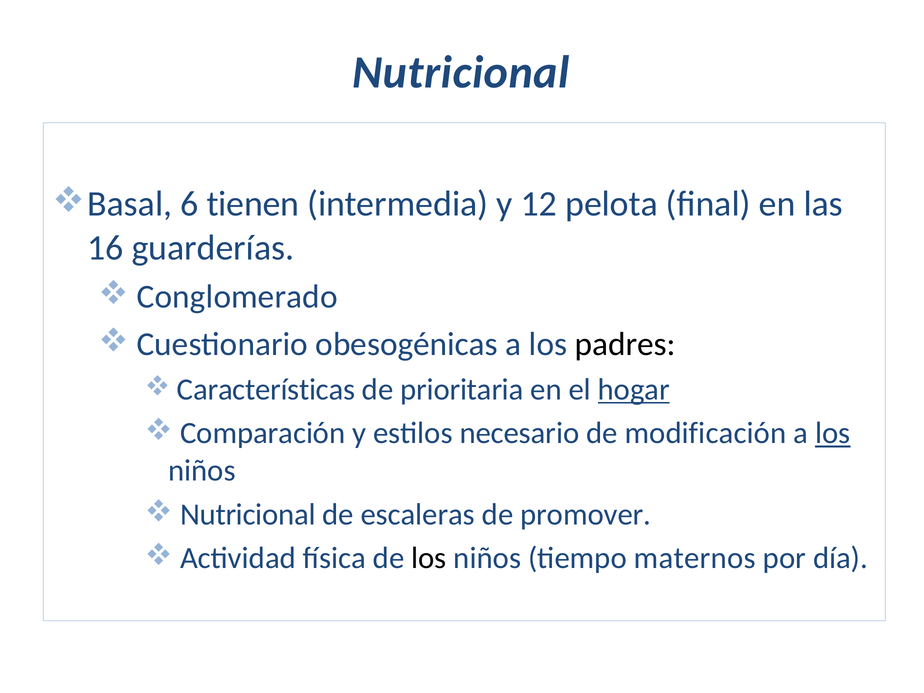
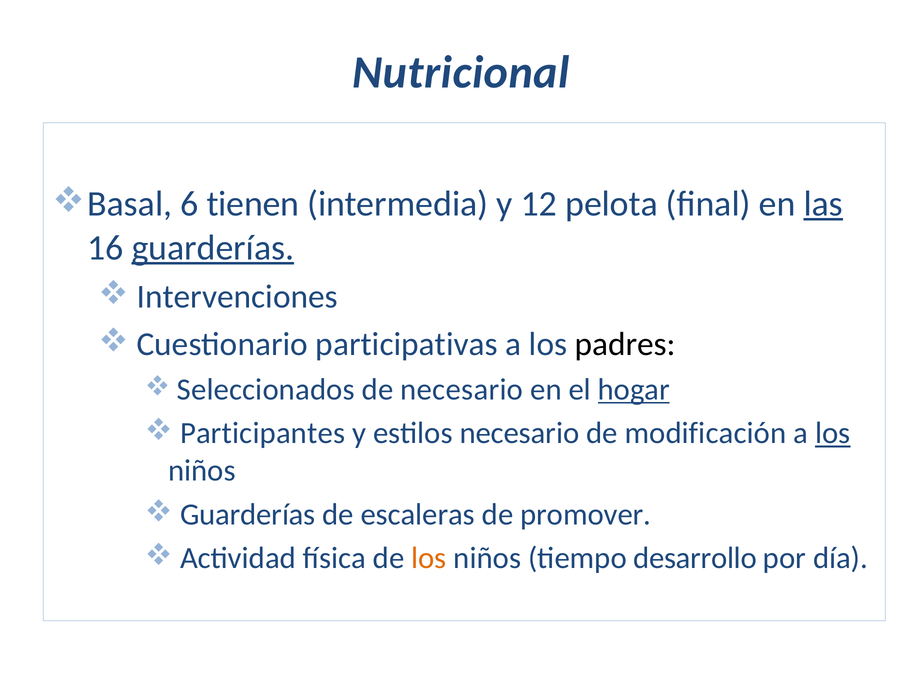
las underline: none -> present (823, 204)
guarderías underline: none -> present (213, 248)
Conglomerado: Conglomerado -> Intervenciones (237, 297)
obesogénicas: obesogénicas -> participativas (407, 344)
Características: Características -> Seleccionados (266, 390)
de prioritaria: prioritaria -> necesario (462, 390)
Comparación: Comparación -> Participantes (263, 433)
Nutricional: Nutricional -> Guarderías (248, 515)
los colour: black -> orange (429, 558)
maternos: maternos -> desarrollo (695, 558)
